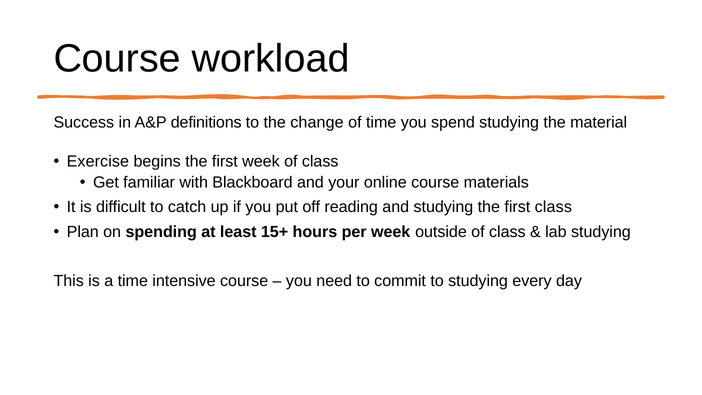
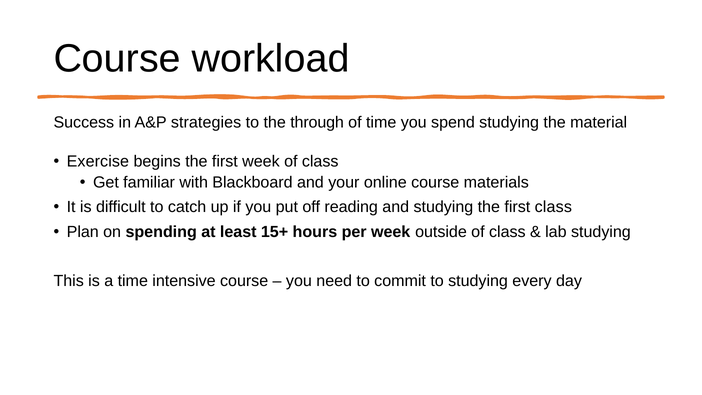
definitions: definitions -> strategies (206, 122)
change: change -> through (317, 122)
